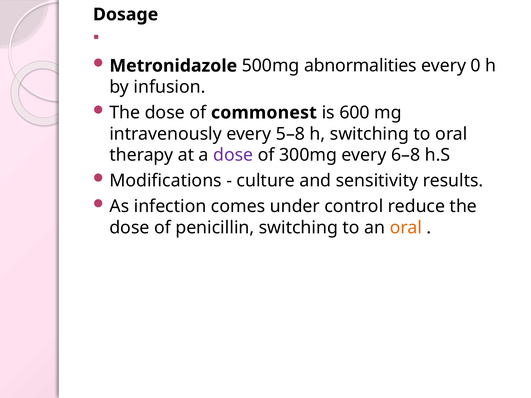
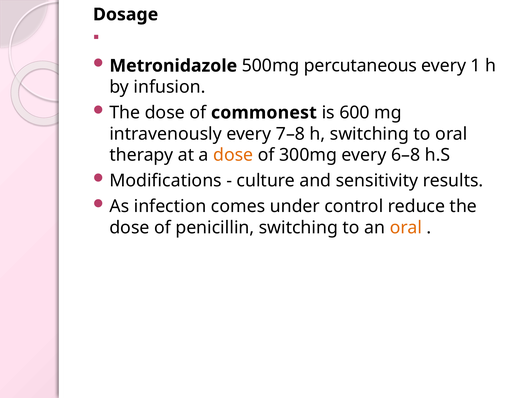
abnormalities: abnormalities -> percutaneous (360, 66)
0: 0 -> 1 (476, 66)
5–8: 5–8 -> 7–8 (290, 134)
dose colour: purple -> orange (233, 155)
